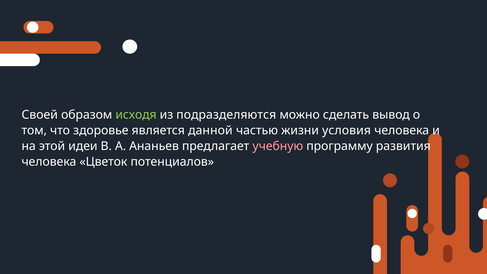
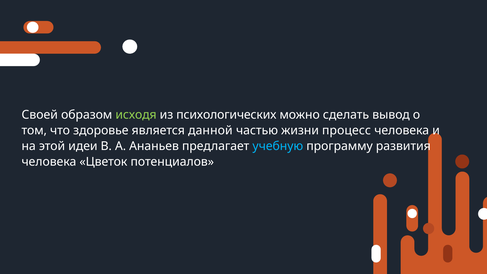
подразделяются: подразделяются -> психологических (226, 115)
условия: условия -> процесс (347, 131)
учебную colour: pink -> light blue (278, 146)
